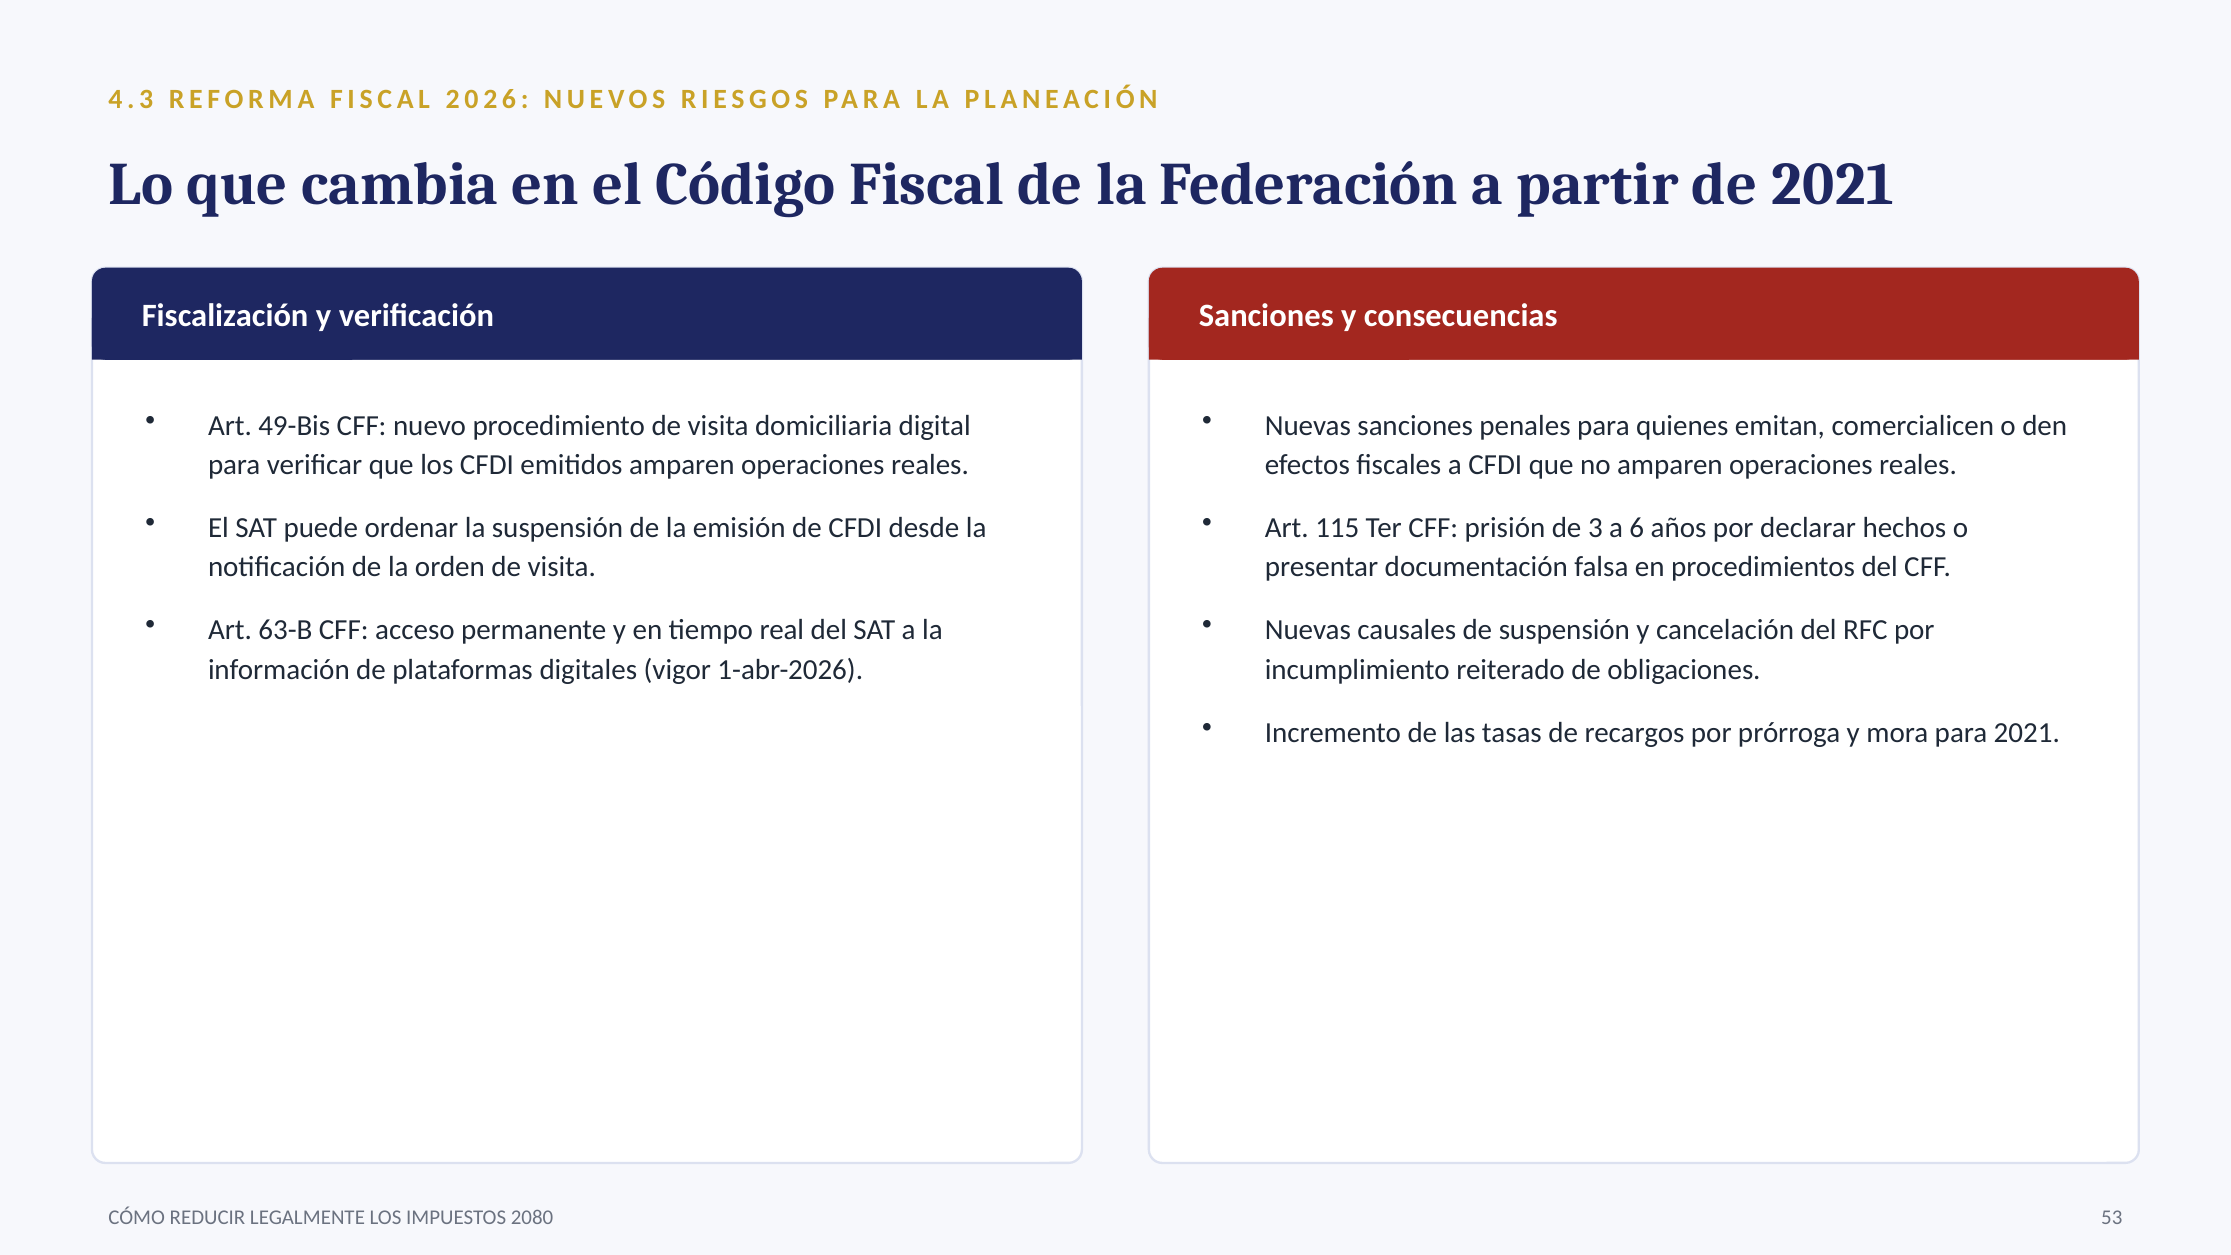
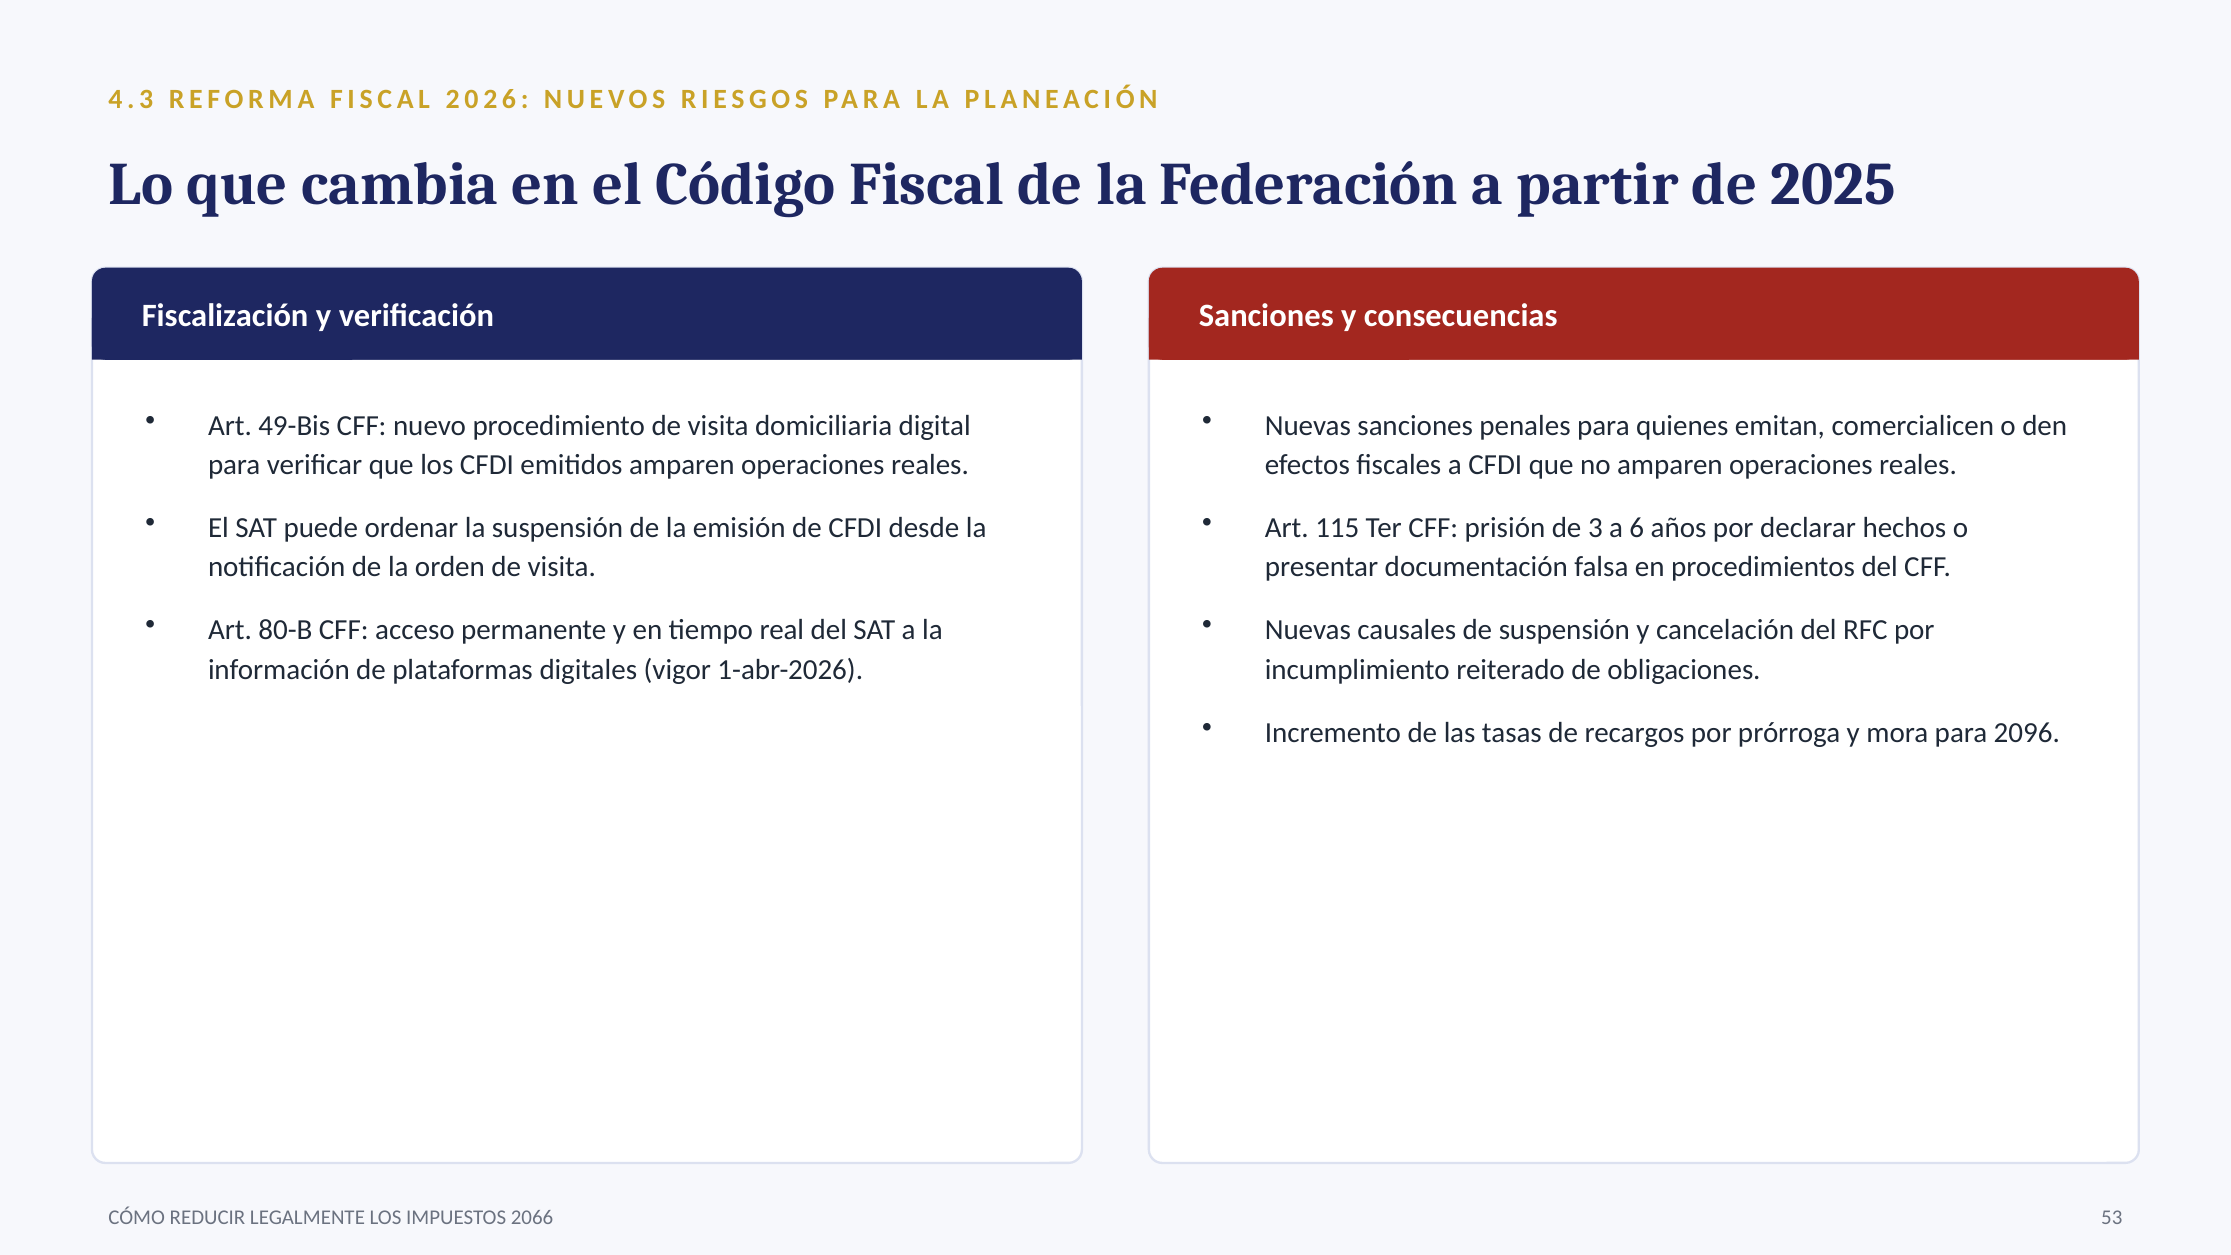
de 2021: 2021 -> 2025 (1833, 185)
63-B: 63-B -> 80-B (285, 630)
para 2021: 2021 -> 2096 (2027, 732)
2080: 2080 -> 2066 (532, 1218)
